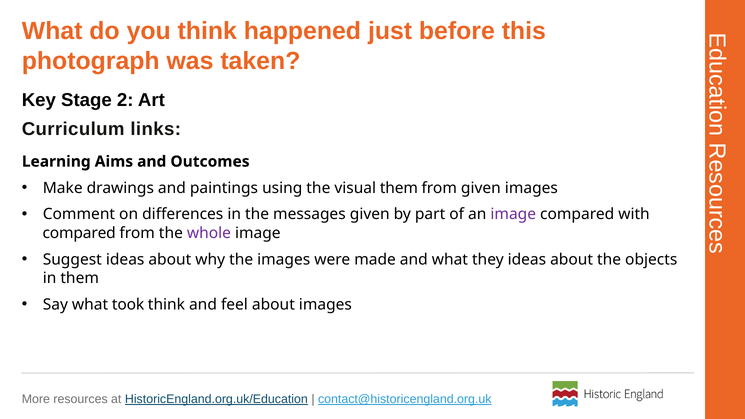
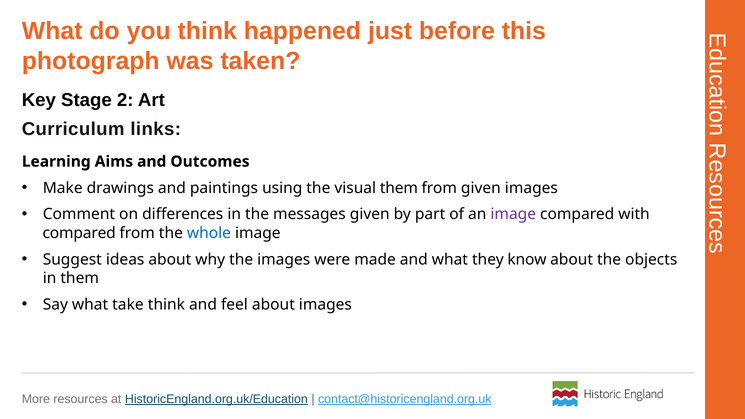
whole colour: purple -> blue (209, 233)
they ideas: ideas -> know (527, 259)
took: took -> take (128, 304)
